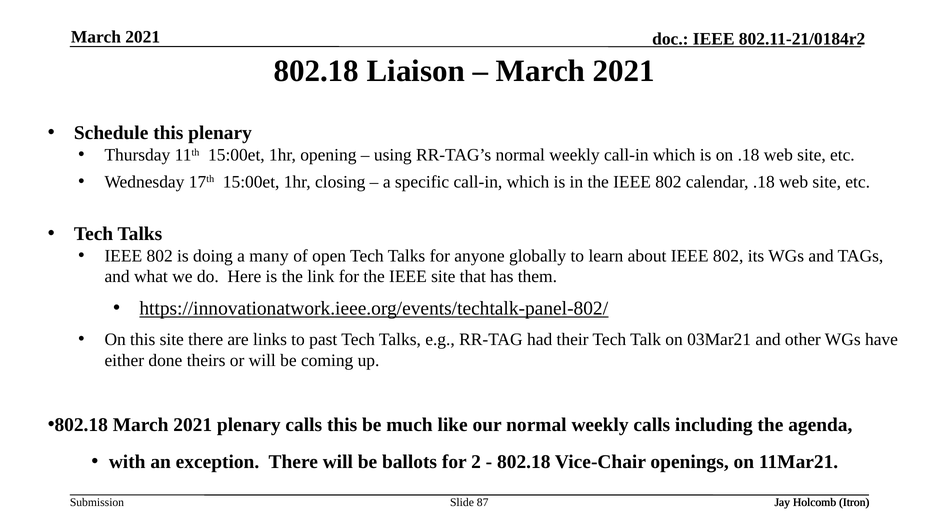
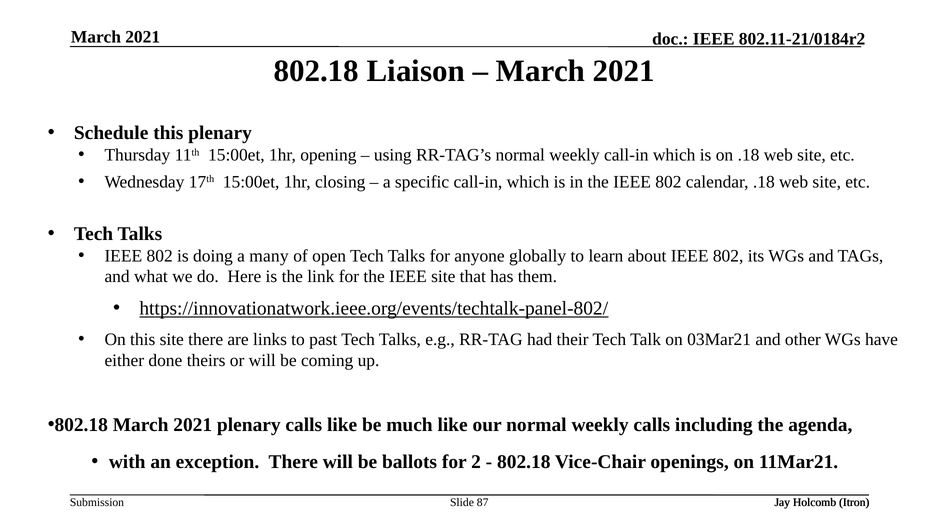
calls this: this -> like (342, 424)
